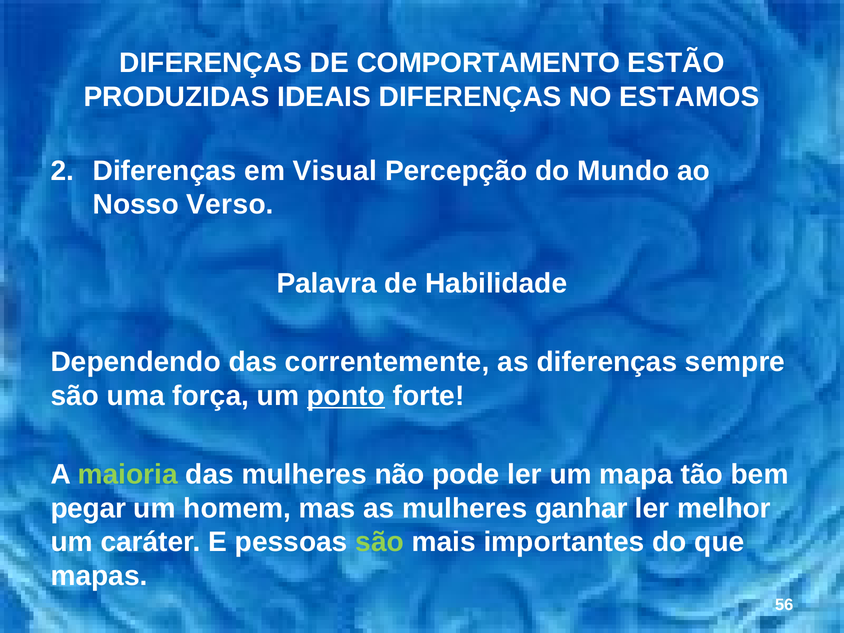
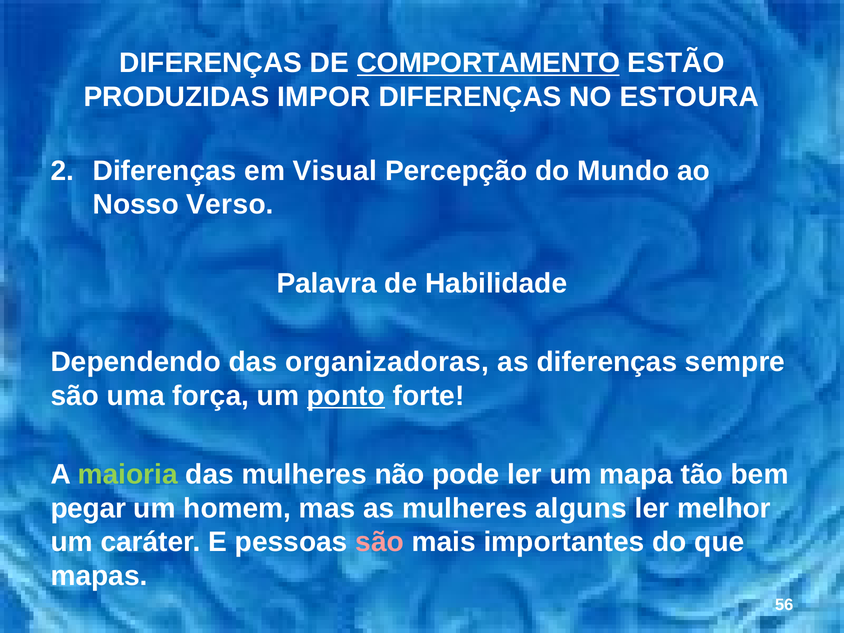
COMPORTAMENTO underline: none -> present (488, 63)
IDEAIS: IDEAIS -> IMPOR (324, 97)
ESTAMOS: ESTAMOS -> ESTOURA (690, 97)
correntemente: correntemente -> organizadoras (387, 362)
ganhar: ganhar -> alguns (581, 508)
são colour: light green -> pink (380, 542)
